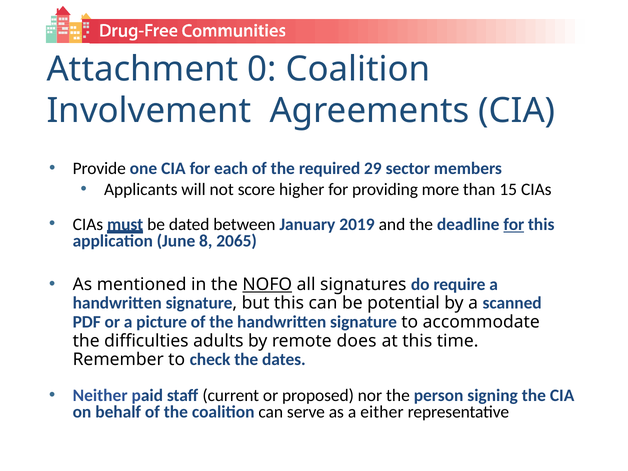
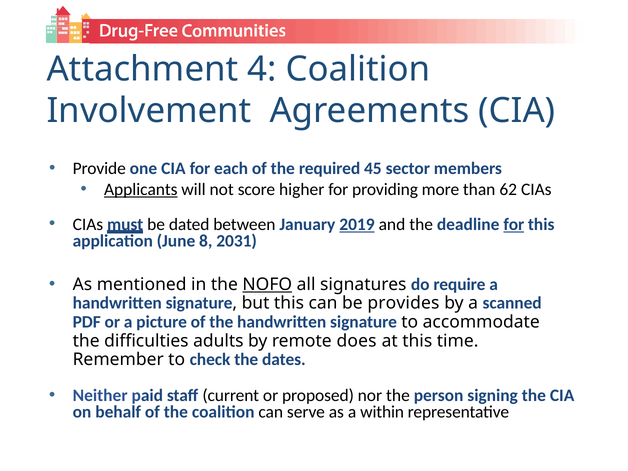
0: 0 -> 4 (262, 69)
29: 29 -> 45 (373, 169)
Applicants underline: none -> present (141, 190)
15: 15 -> 62 (508, 190)
2019 underline: none -> present (357, 224)
2065: 2065 -> 2031 (237, 241)
potential: potential -> provides (403, 303)
either: either -> within (382, 412)
